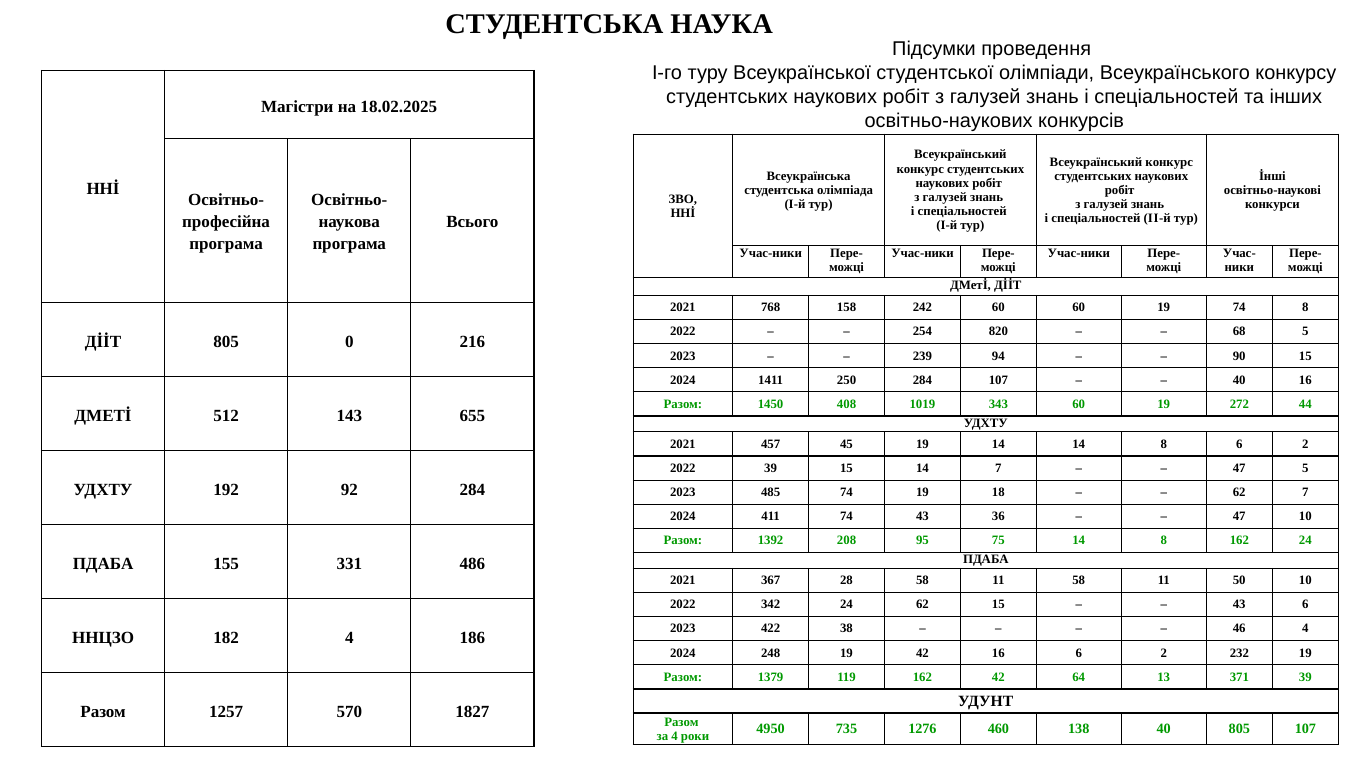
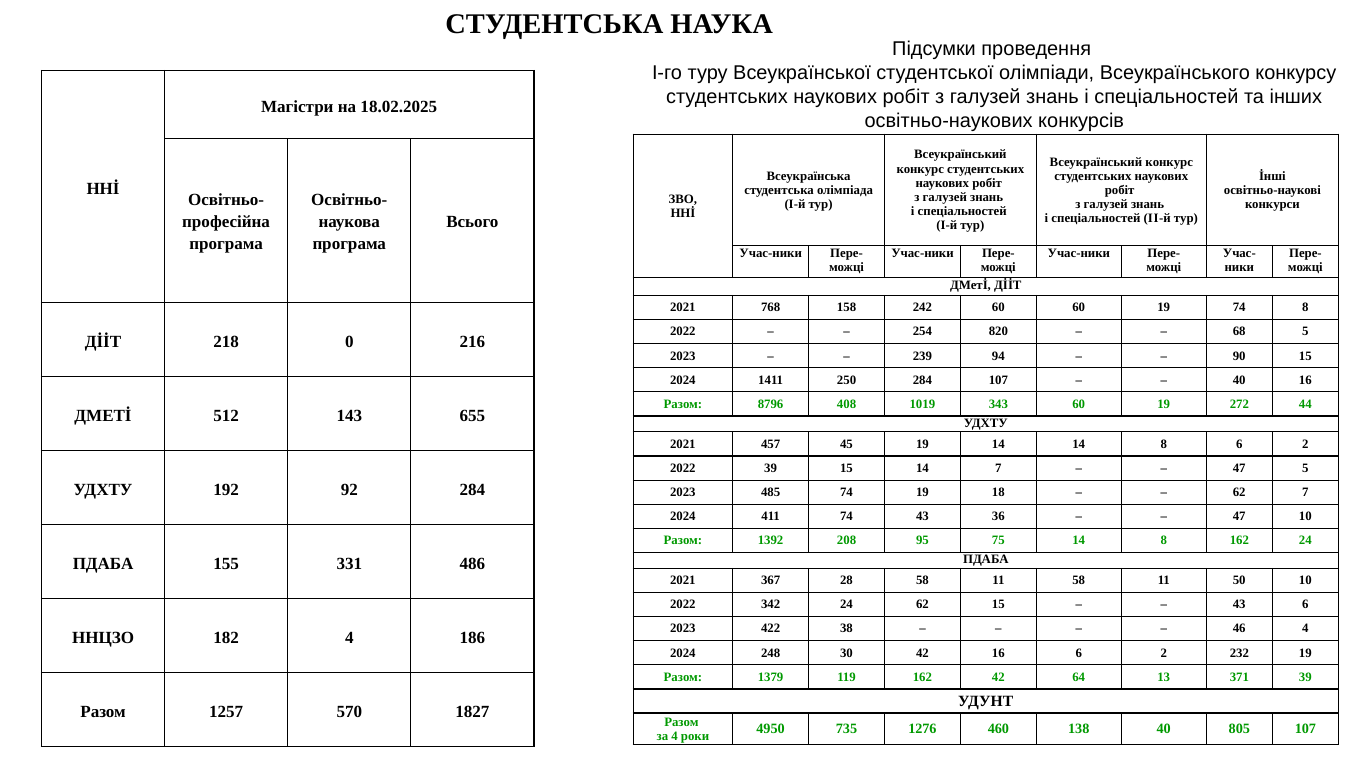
ДİİТ 805: 805 -> 218 (226, 342)
1450: 1450 -> 8796 (771, 404)
248 19: 19 -> 30 (847, 653)
